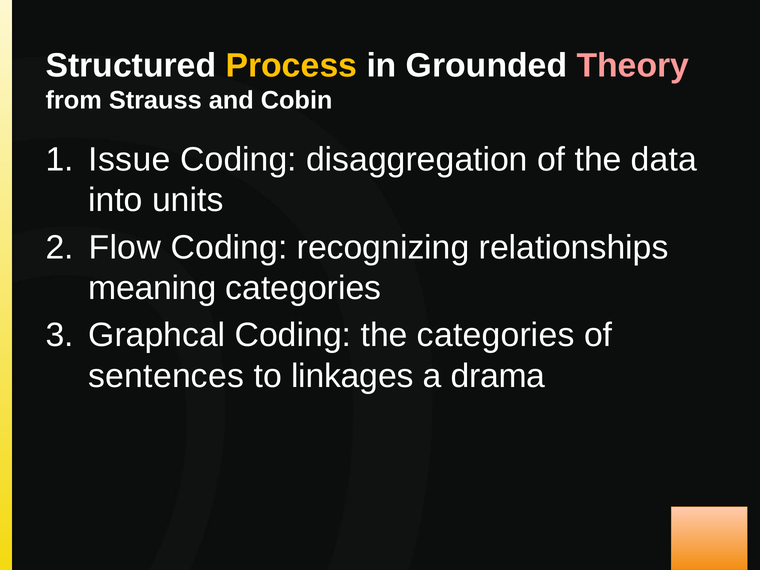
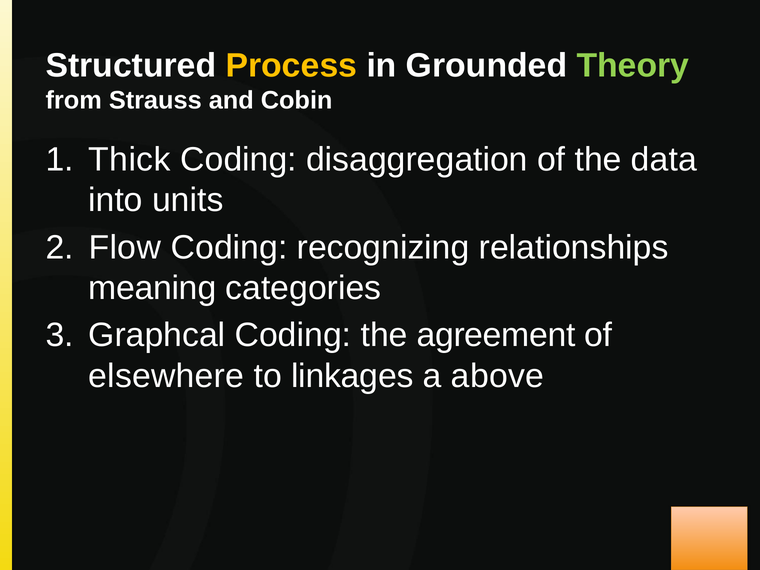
Theory colour: pink -> light green (633, 66)
Issue: Issue -> Thick (129, 159)
the categories: categories -> agreement (496, 335)
sentences: sentences -> elsewhere (166, 376)
drama: drama -> above (498, 376)
